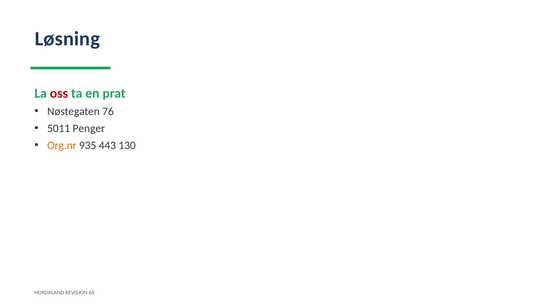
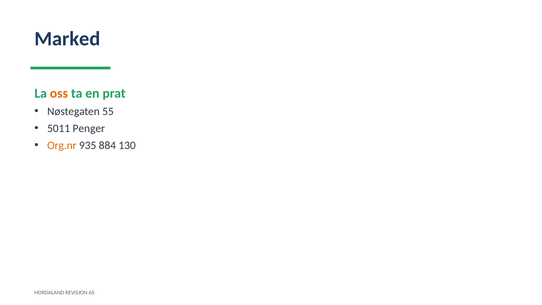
Løsning: Løsning -> Marked (67, 39)
oss colour: red -> orange (59, 93)
76: 76 -> 55 (108, 111)
443: 443 -> 884 (107, 145)
